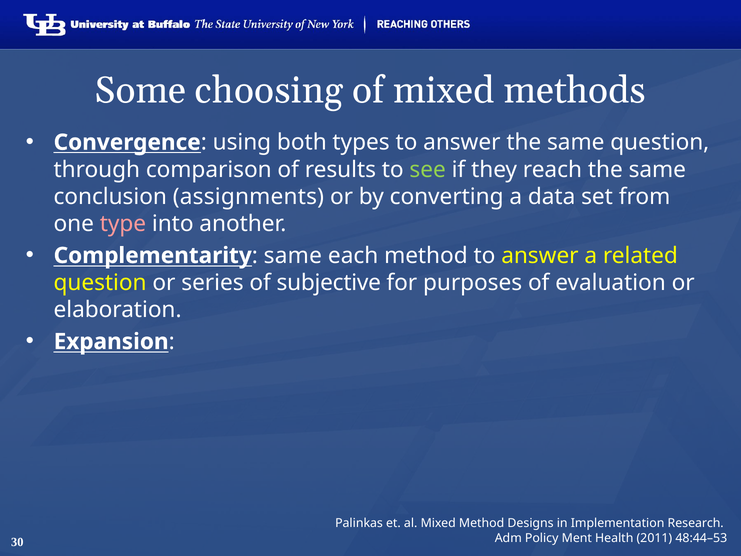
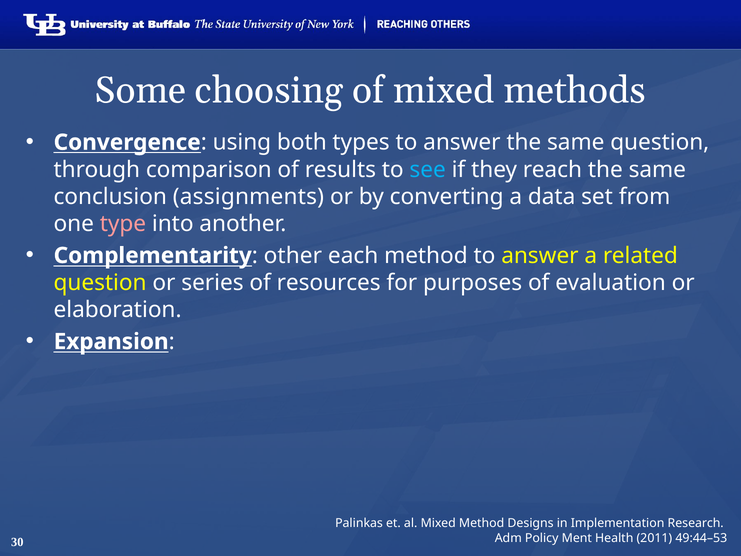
see colour: light green -> light blue (428, 169)
same: same -> other (293, 255)
subjective: subjective -> resources (329, 283)
48:44–53: 48:44–53 -> 49:44–53 (701, 538)
